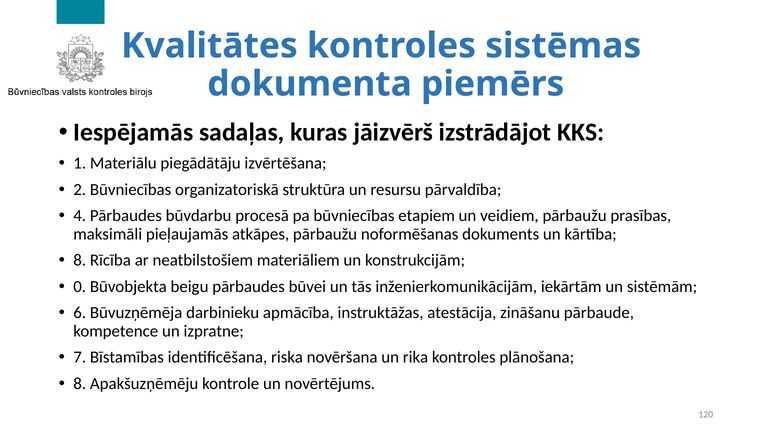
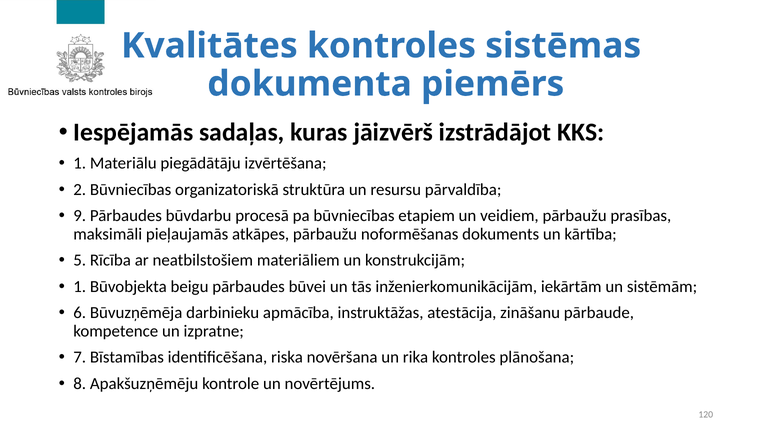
4: 4 -> 9 (80, 216)
8: 8 -> 5 (80, 260)
0: 0 -> 1 (80, 287)
